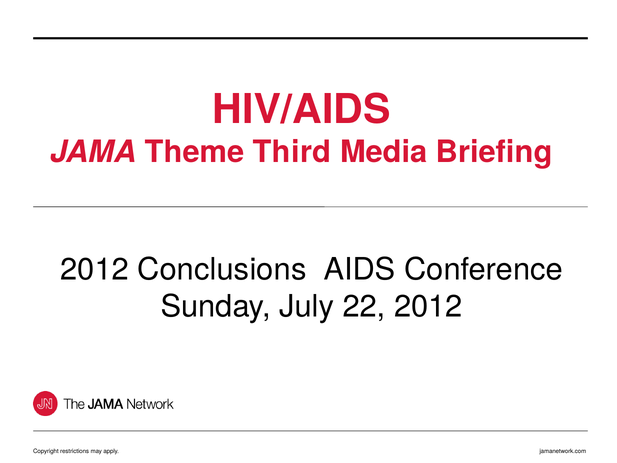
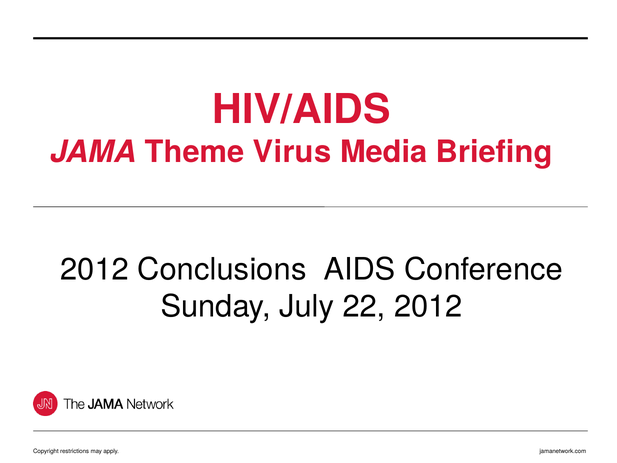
Third: Third -> Virus (292, 152)
